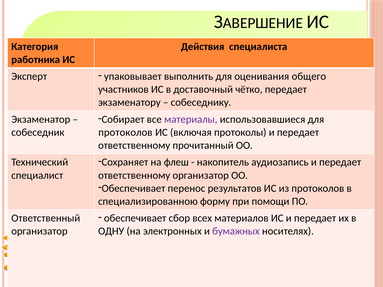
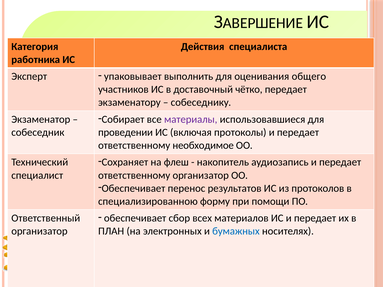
протоколов: протоколов -> проведении (125, 132)
прочитанный: прочитанный -> необходимое (203, 145)
ОДНУ: ОДНУ -> ПЛАН (111, 231)
бумажных colour: purple -> blue (236, 231)
